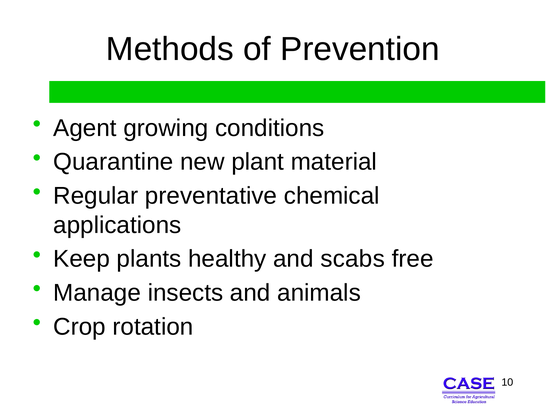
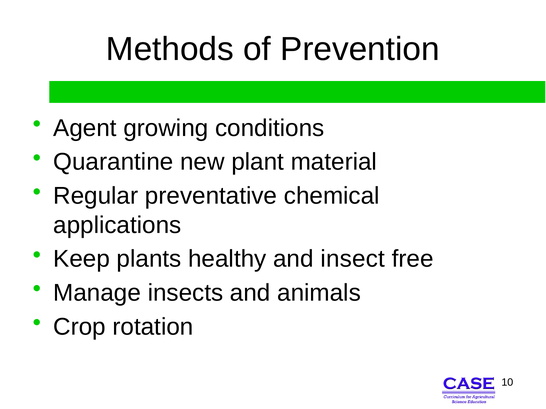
scabs: scabs -> insect (353, 259)
